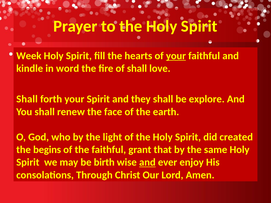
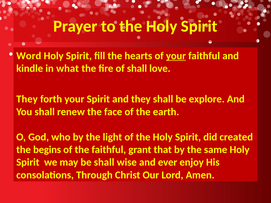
Week: Week -> Word (29, 56)
word: word -> what (68, 68)
Shall: Shall -> They (27, 99)
be birth: birth -> shall (104, 162)
and underline: present -> none (147, 162)
